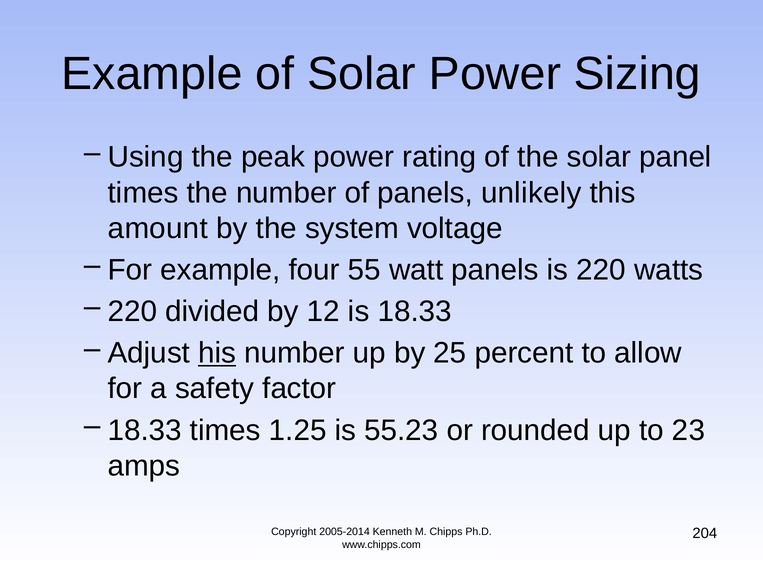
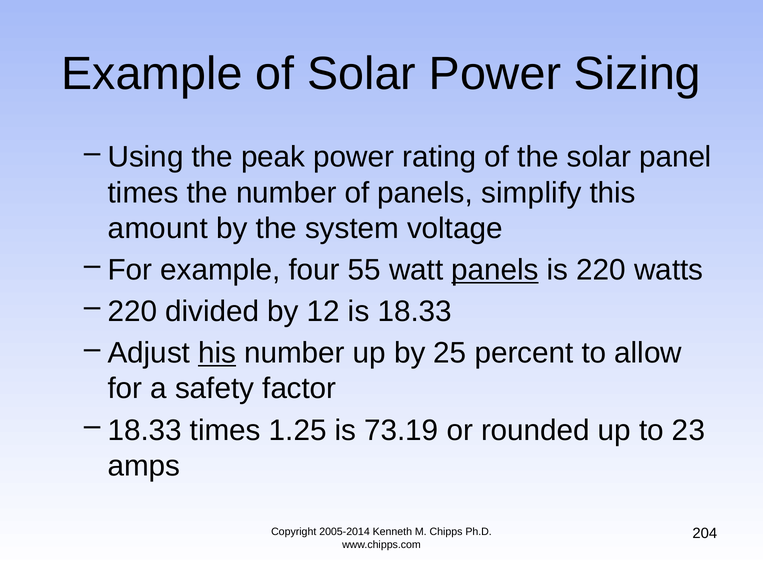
unlikely: unlikely -> simplify (531, 193)
panels underline: none -> present (495, 270)
55.23: 55.23 -> 73.19 (401, 430)
